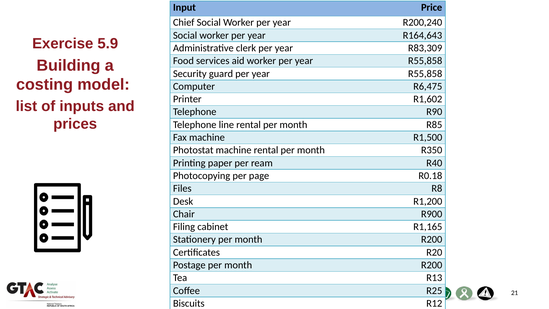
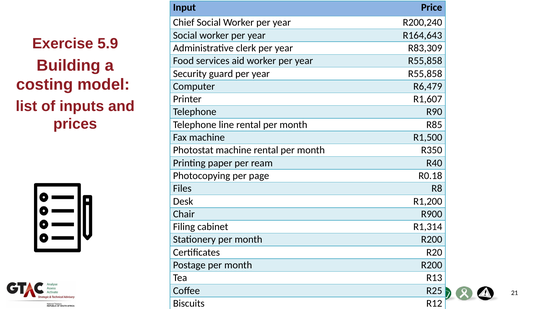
R6,475: R6,475 -> R6,479 (428, 86)
R1,602: R1,602 -> R1,607 (428, 99)
R1,165: R1,165 -> R1,314 (428, 227)
